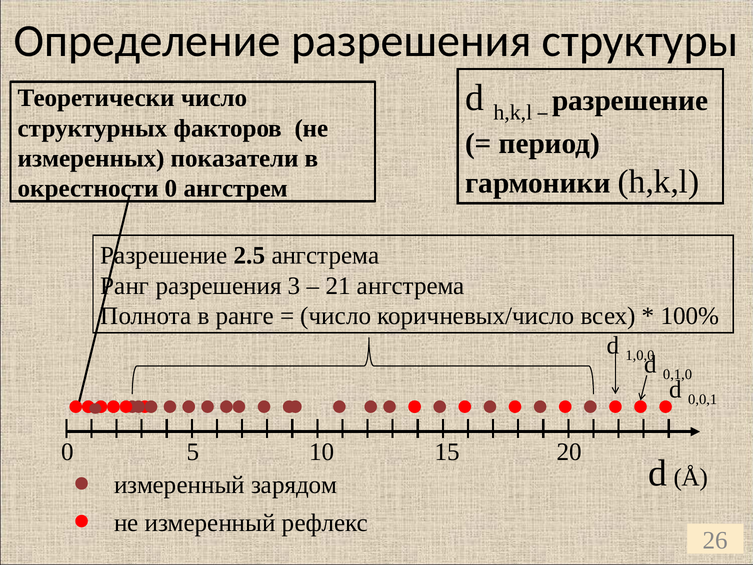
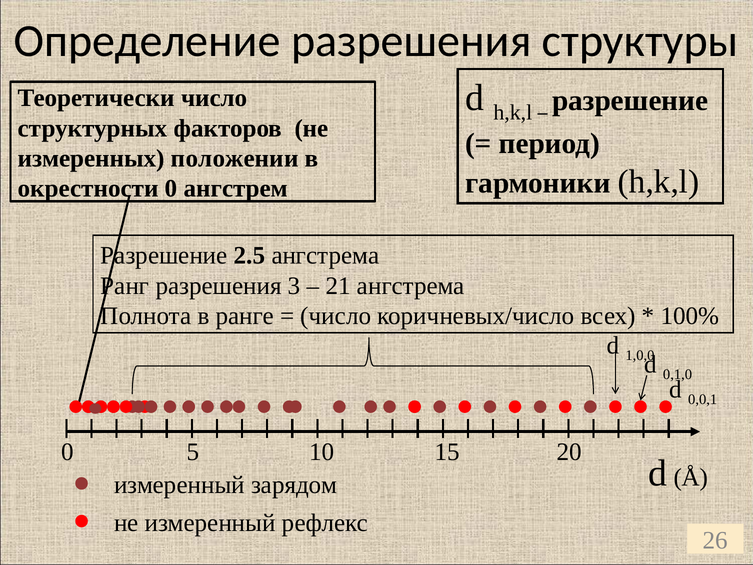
показатели: показатели -> положении (235, 158)
